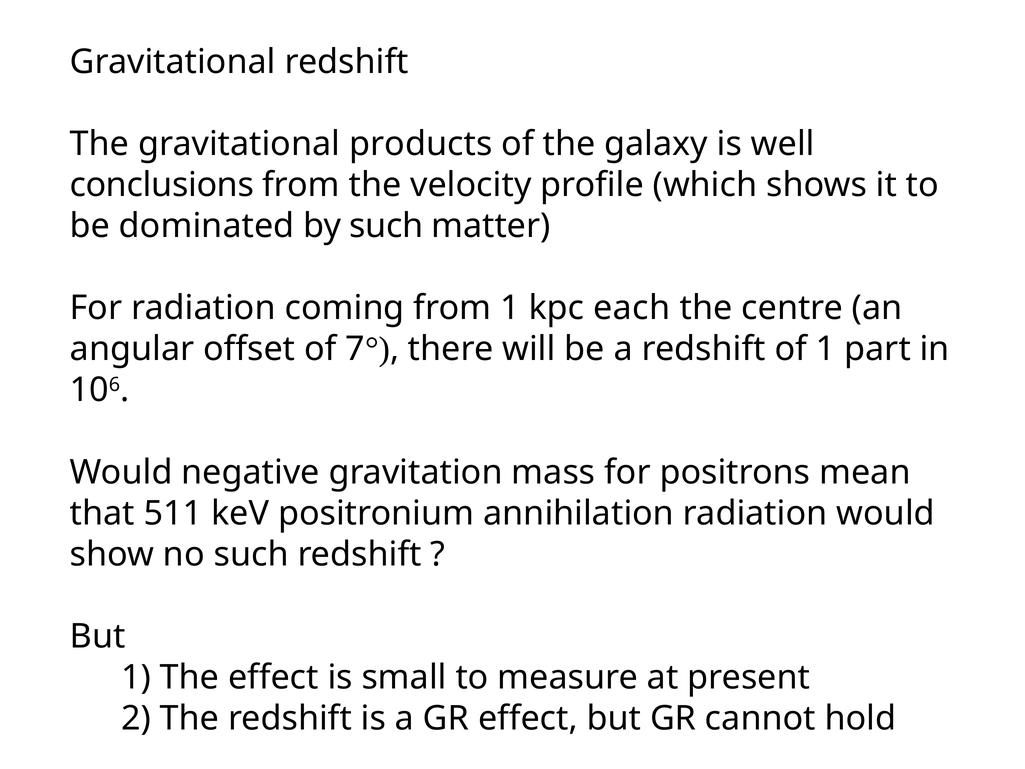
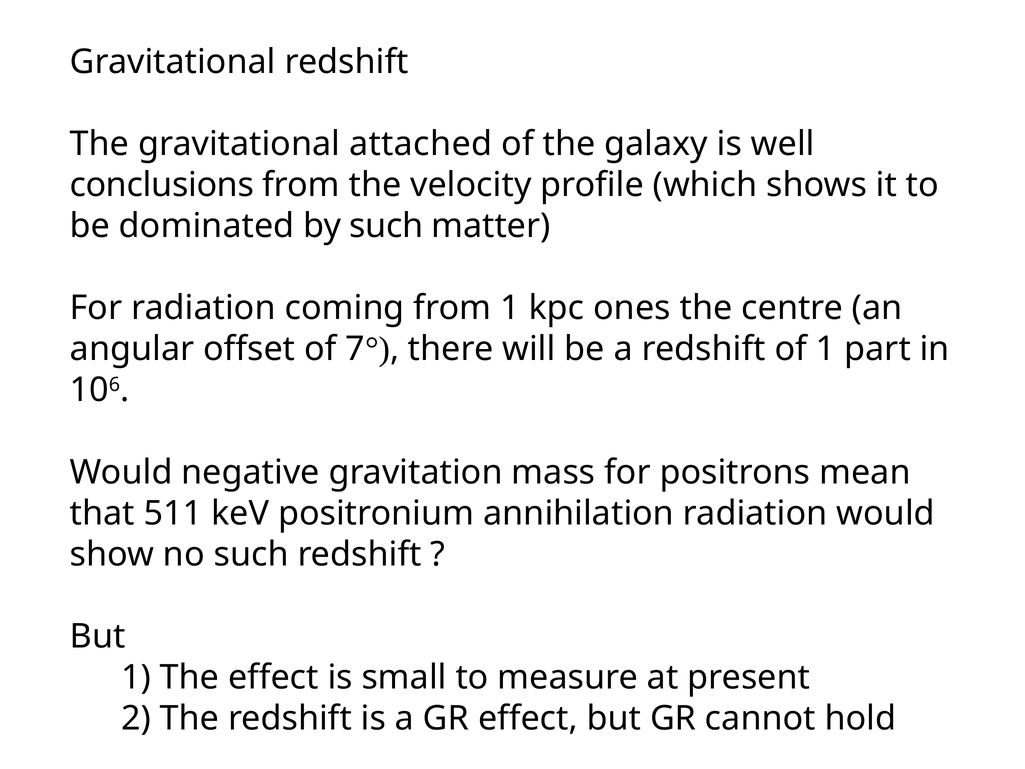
products: products -> attached (421, 144)
each: each -> ones (632, 308)
